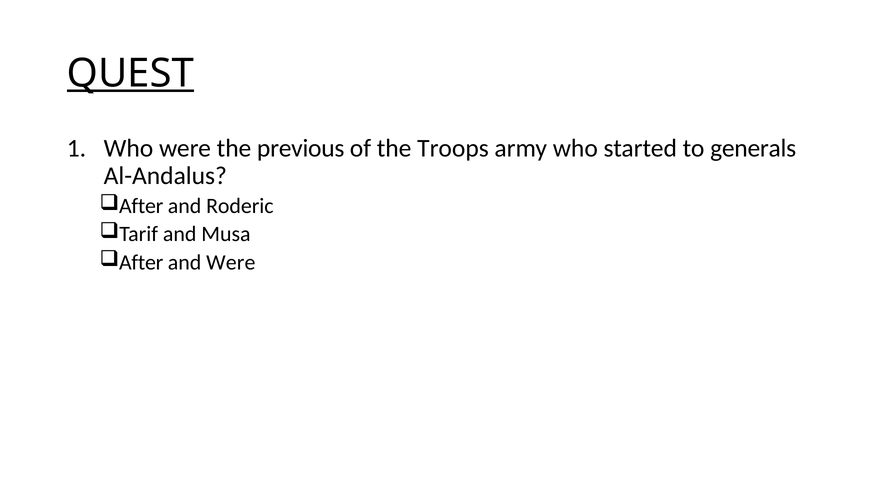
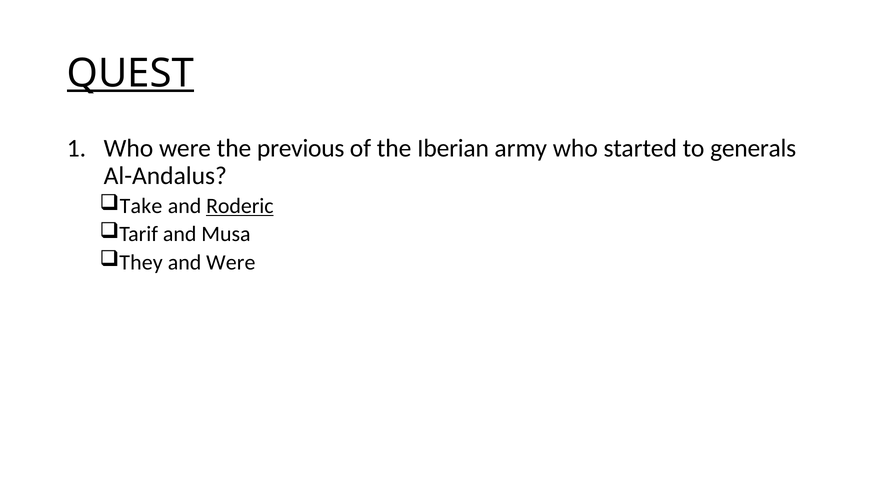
Troops: Troops -> Iberian (453, 148)
After: After -> Take (141, 206)
Roderic underline: none -> present (240, 206)
After: After -> They (141, 262)
